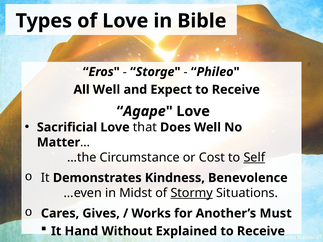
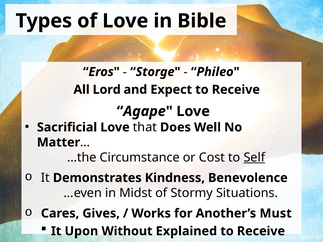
All Well: Well -> Lord (107, 90)
Stormy underline: present -> none (192, 193)
Hand: Hand -> Upon (81, 231)
